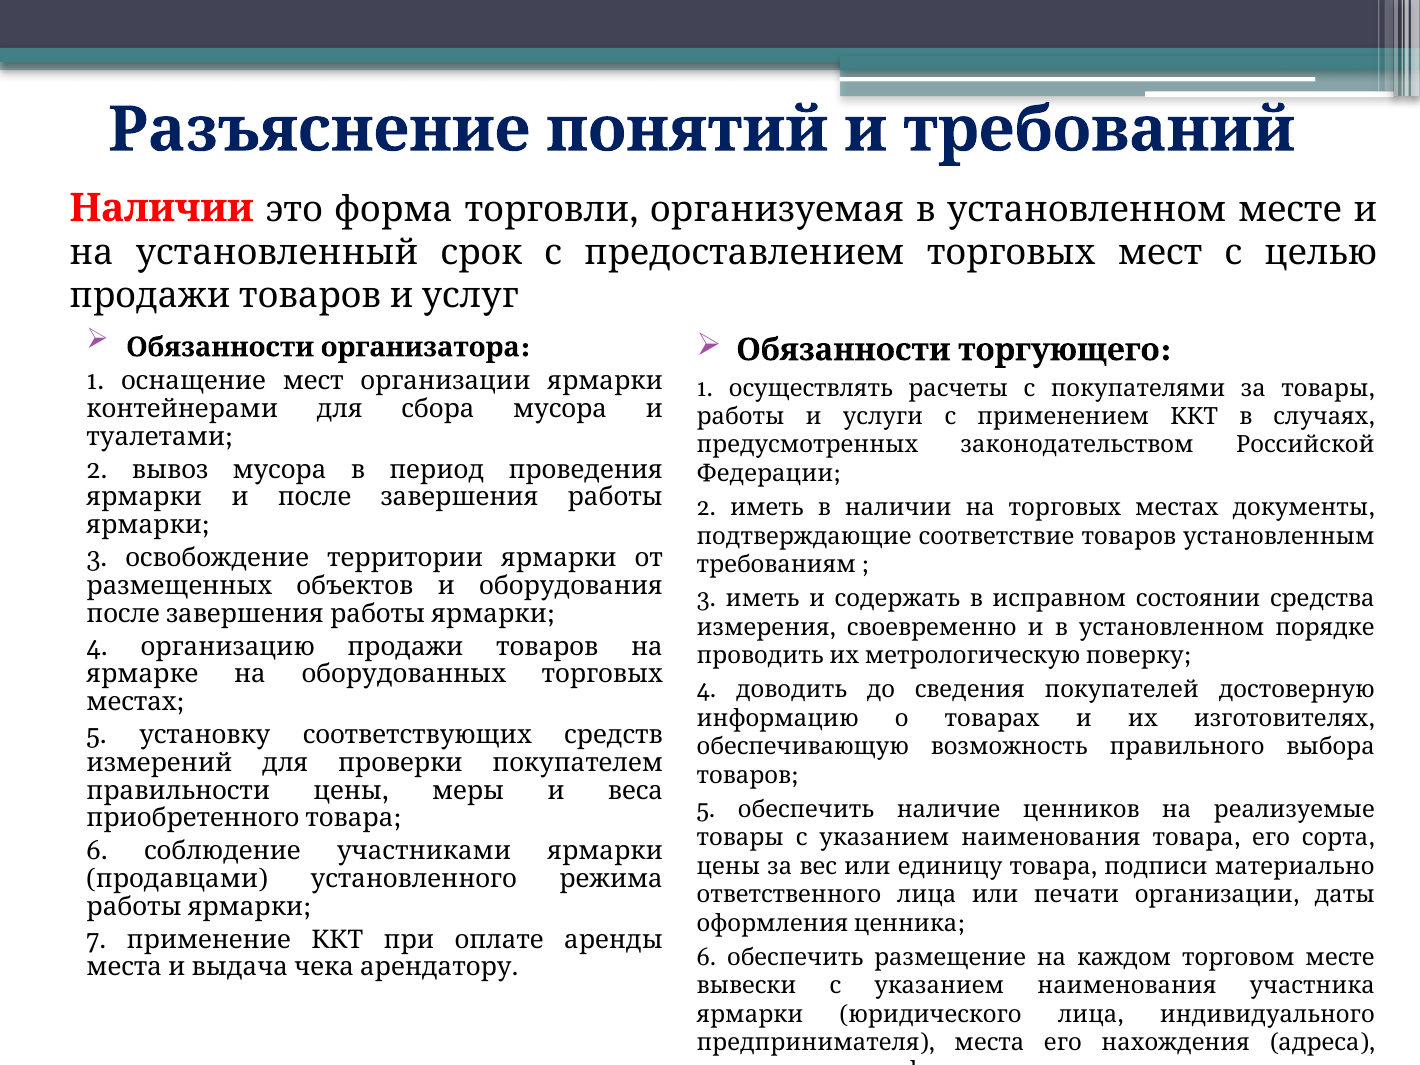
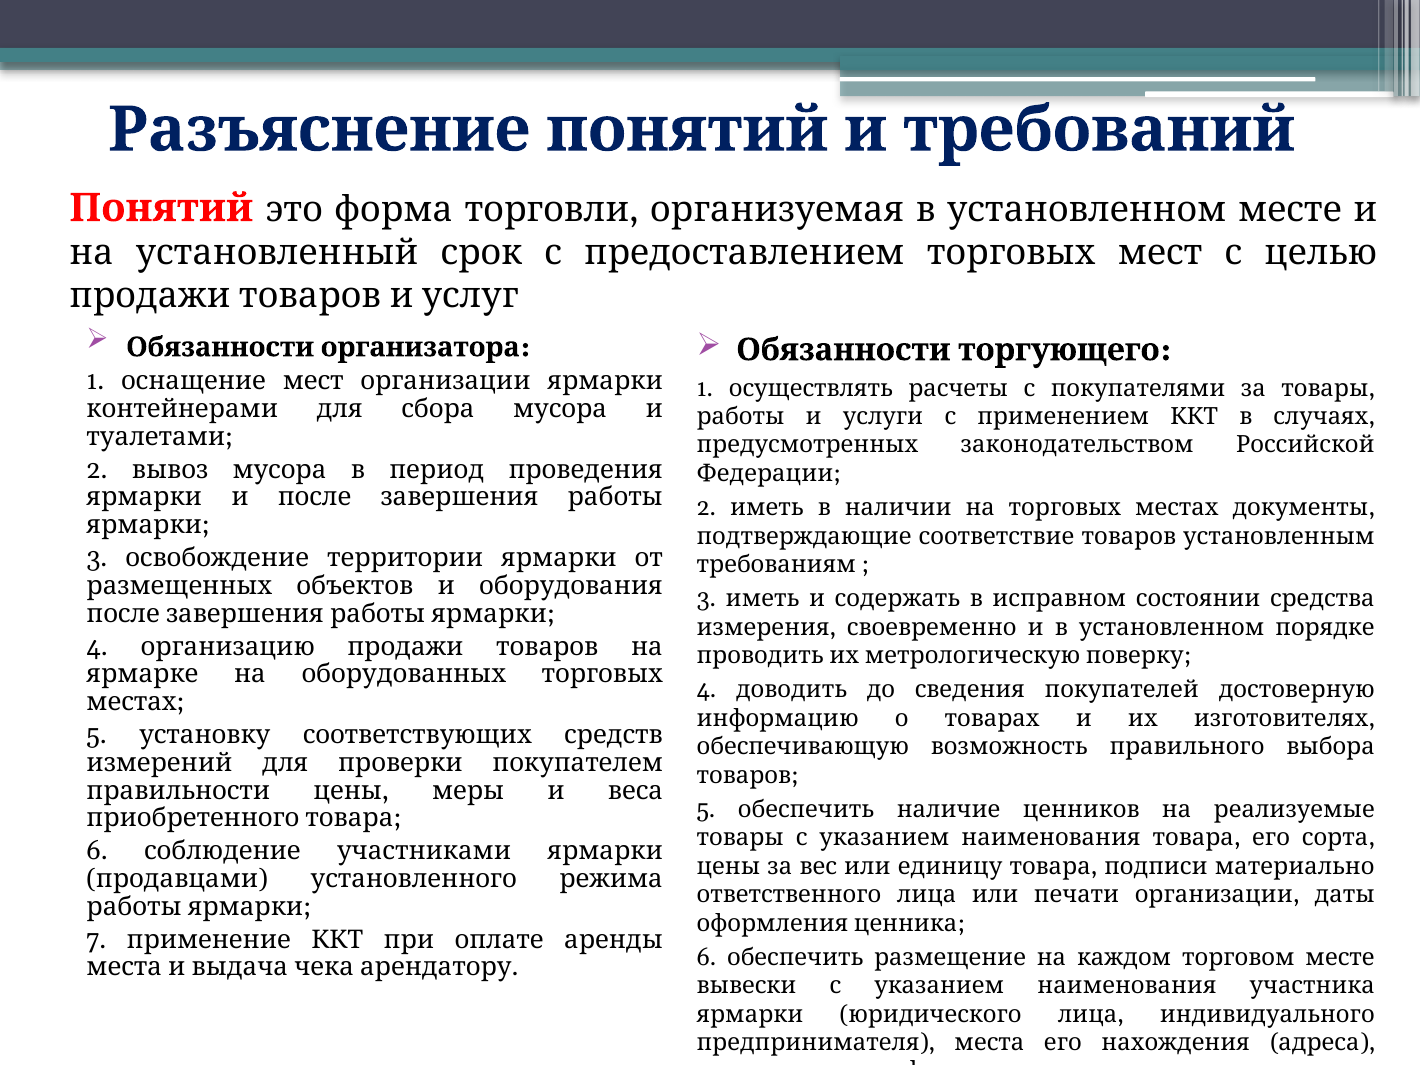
Наличии: Наличии -> Понятий (161, 208)
